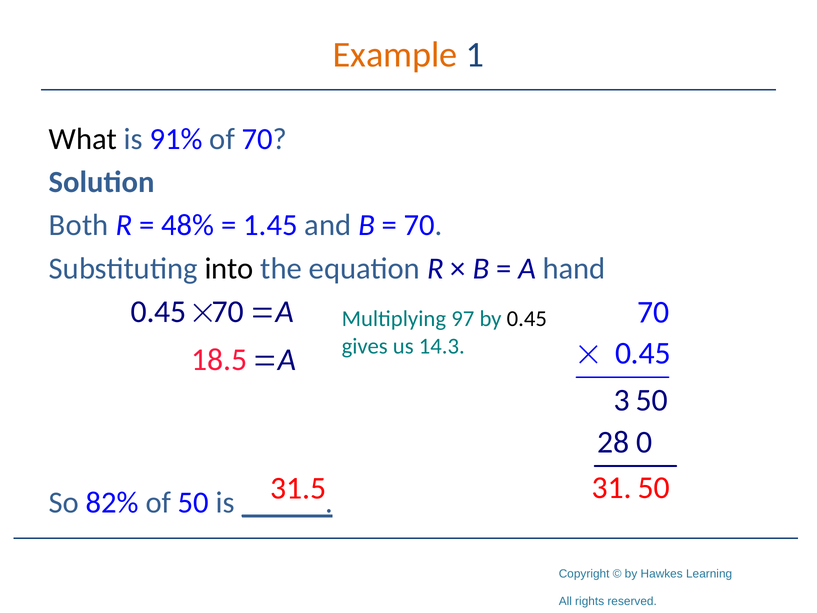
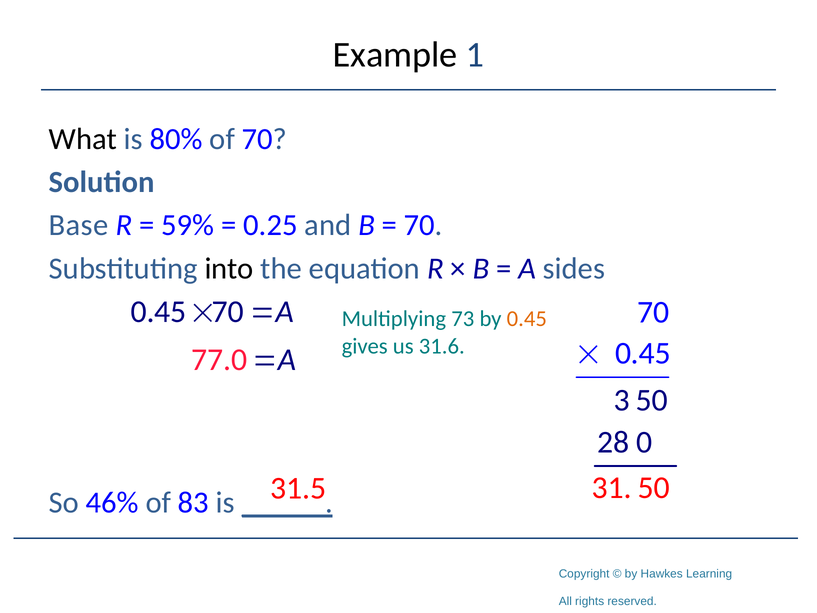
Example colour: orange -> black (395, 55)
91%: 91% -> 80% (176, 139)
Both: Both -> Base (79, 225)
48%: 48% -> 59% (188, 225)
1.45: 1.45 -> 0.25 (270, 225)
hand: hand -> sides (574, 268)
97: 97 -> 73 (463, 319)
0.45 colour: black -> orange (527, 319)
14.3: 14.3 -> 31.6 (442, 346)
18.5: 18.5 -> 77.0 (219, 359)
82%: 82% -> 46% (112, 503)
50: 50 -> 83 (193, 503)
